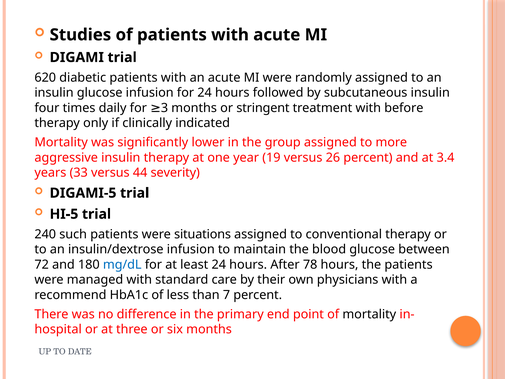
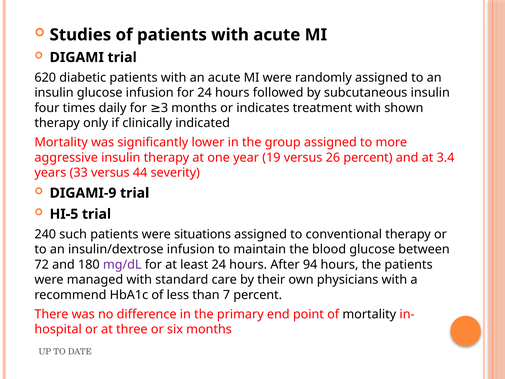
stringent: stringent -> indicates (263, 108)
before: before -> shown (404, 108)
DIGAMI-5: DIGAMI-5 -> DIGAMI-9 (83, 193)
mg/dL colour: blue -> purple (122, 264)
78: 78 -> 94 (310, 264)
